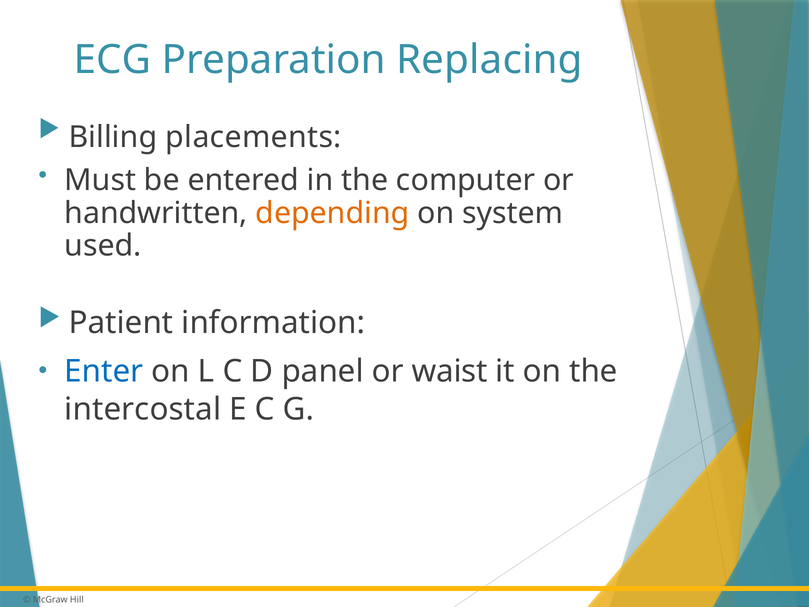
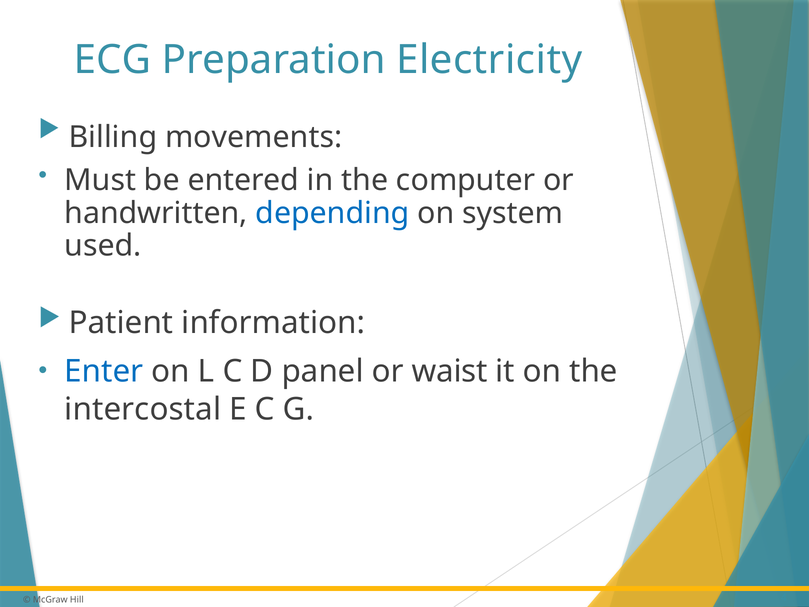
Replacing: Replacing -> Electricity (489, 60)
placements: placements -> movements (254, 137)
depending colour: orange -> blue (332, 213)
